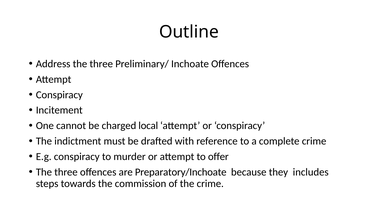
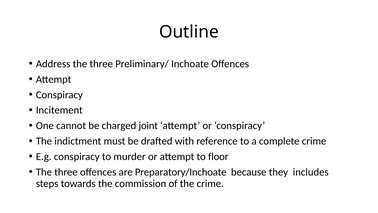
local: local -> joint (148, 125)
offer: offer -> floor (218, 156)
